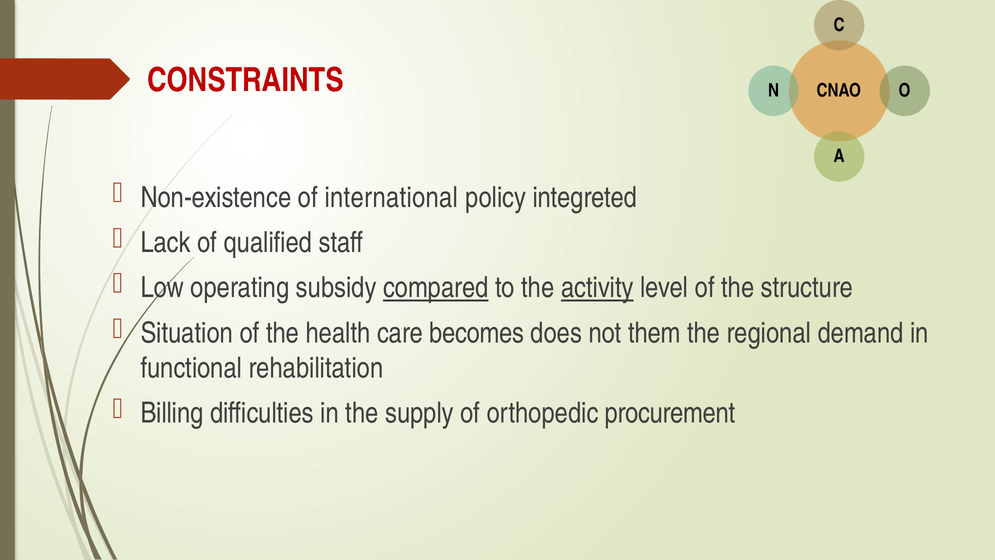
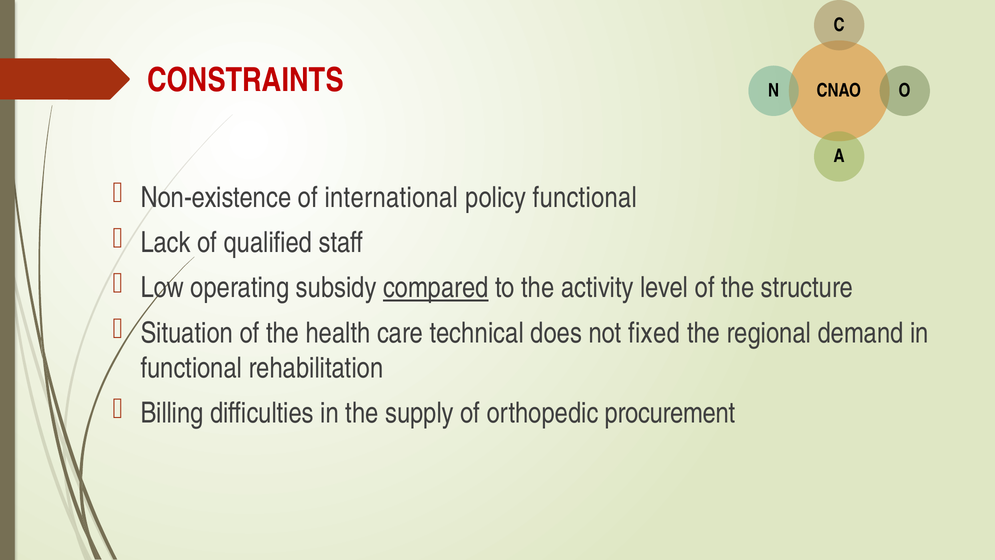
policy integreted: integreted -> functional (585, 197)
activity underline: present -> none (597, 288)
becomes: becomes -> technical (477, 333)
them: them -> fixed (654, 333)
